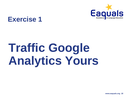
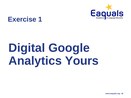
Traffic: Traffic -> Digital (27, 48)
